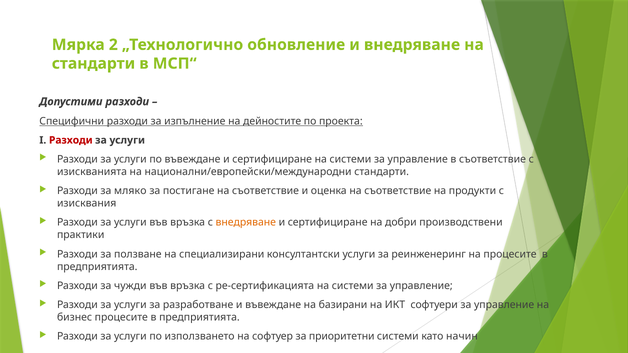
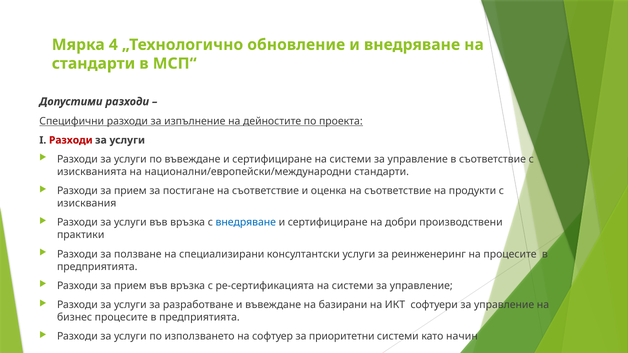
2: 2 -> 4 (113, 45)
мляко: мляко -> прием (130, 191)
внедряване colour: orange -> blue (246, 223)
чужди: чужди -> прием (130, 286)
